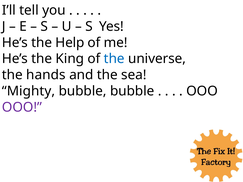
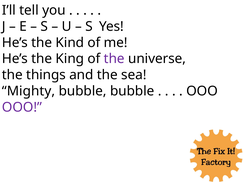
Help: Help -> Kind (70, 43)
the colour: blue -> purple (114, 59)
hands: hands -> things (46, 75)
